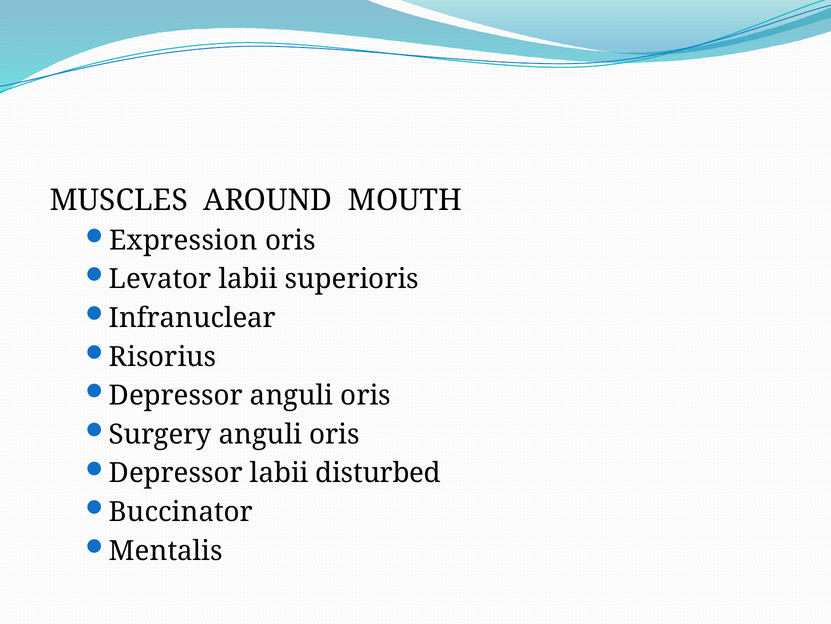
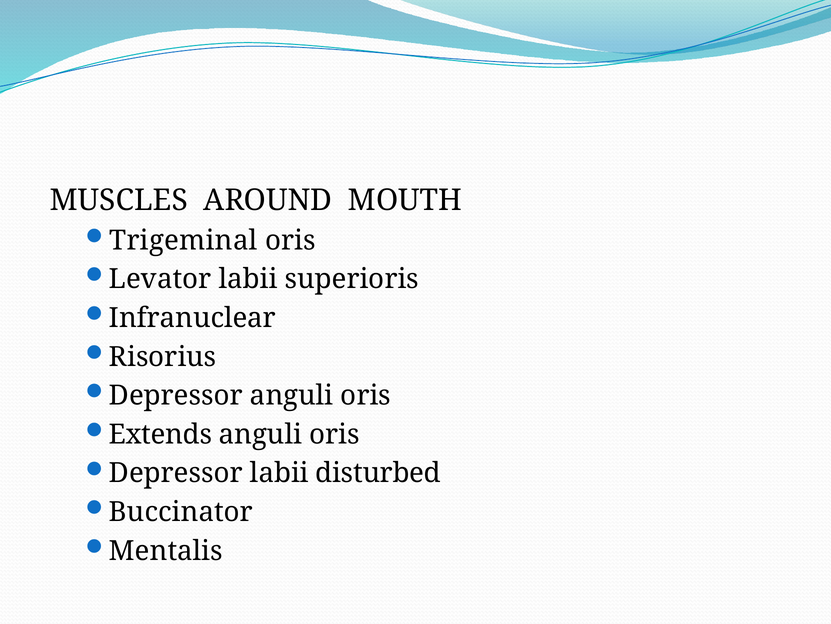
Expression: Expression -> Trigeminal (183, 240)
Surgery: Surgery -> Extends (160, 434)
